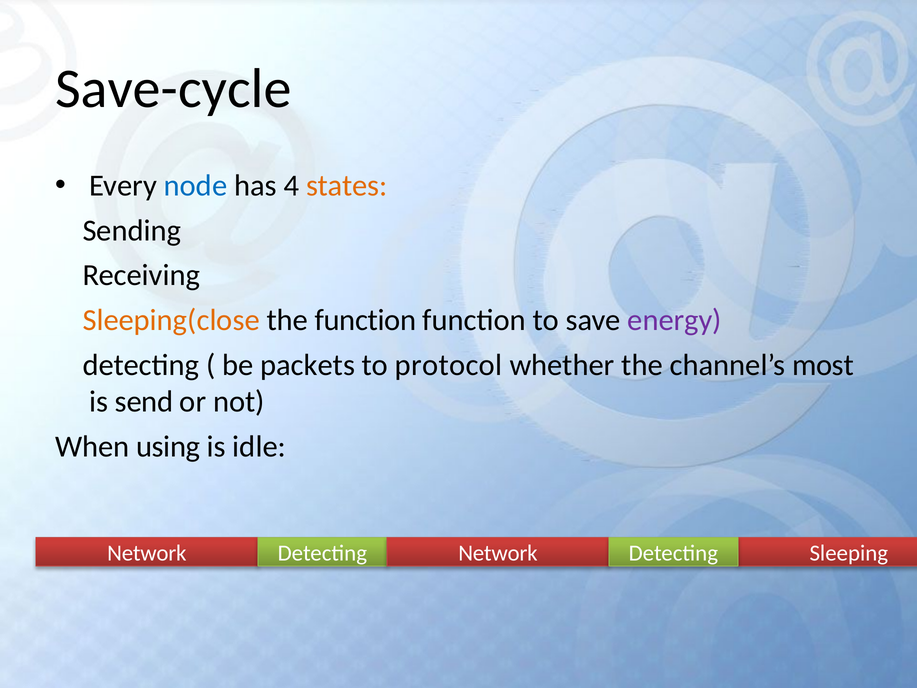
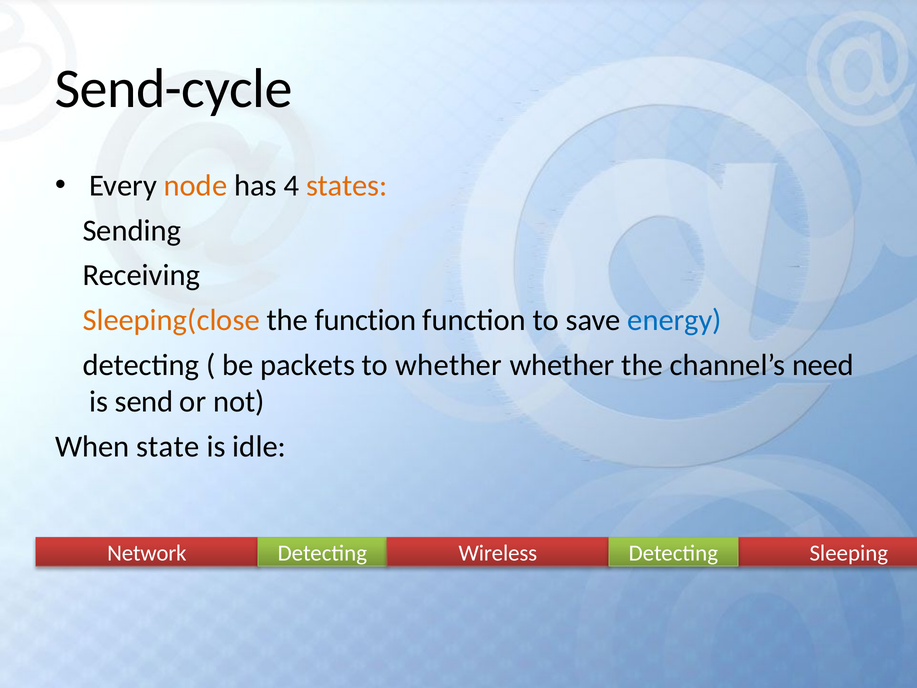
Save-cycle: Save-cycle -> Send-cycle (174, 89)
node colour: blue -> orange (196, 186)
energy colour: purple -> blue (675, 320)
to protocol: protocol -> whether (449, 365)
most: most -> need (823, 365)
using: using -> state (168, 446)
Detecting Network: Network -> Wireless (498, 553)
